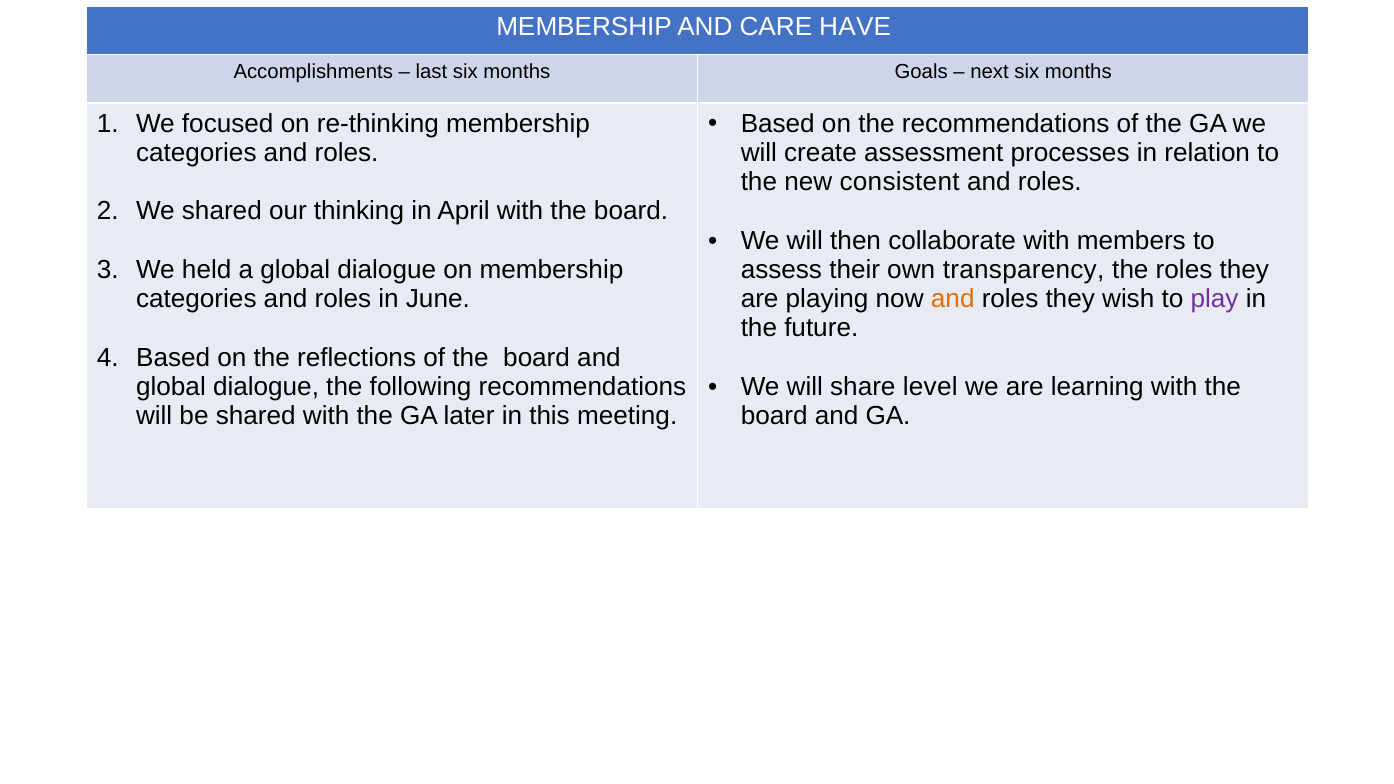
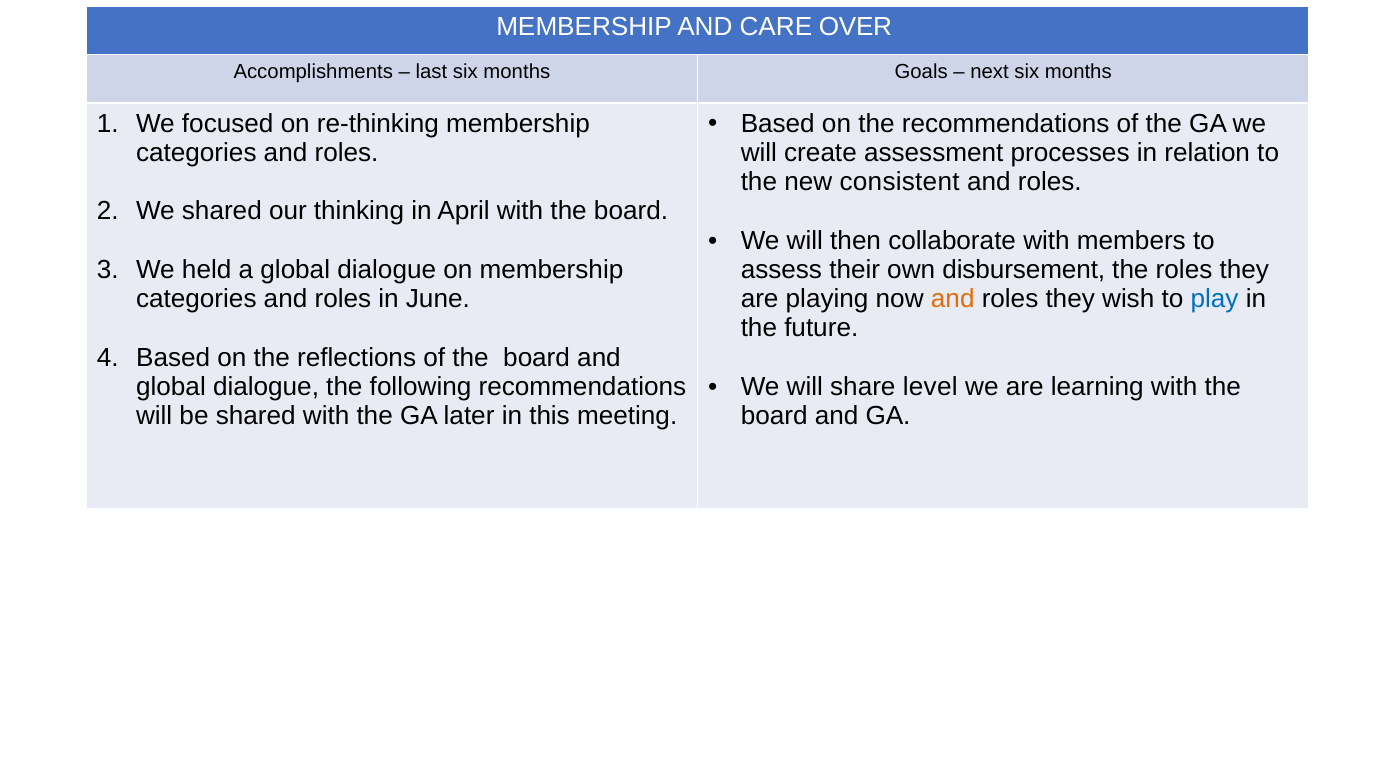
HAVE: HAVE -> OVER (855, 27)
transparency: transparency -> disbursement (1024, 270)
play colour: purple -> blue (1215, 299)
